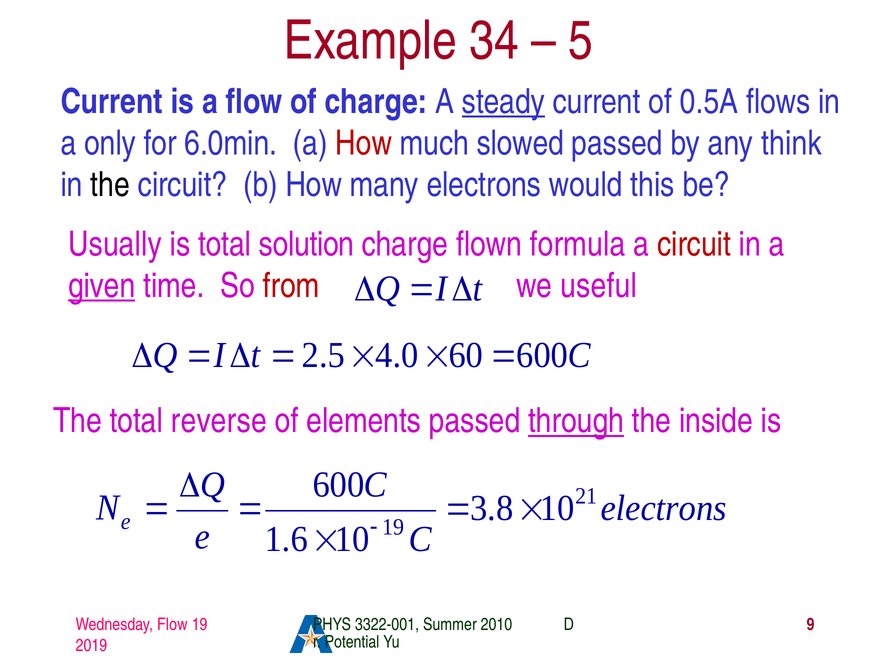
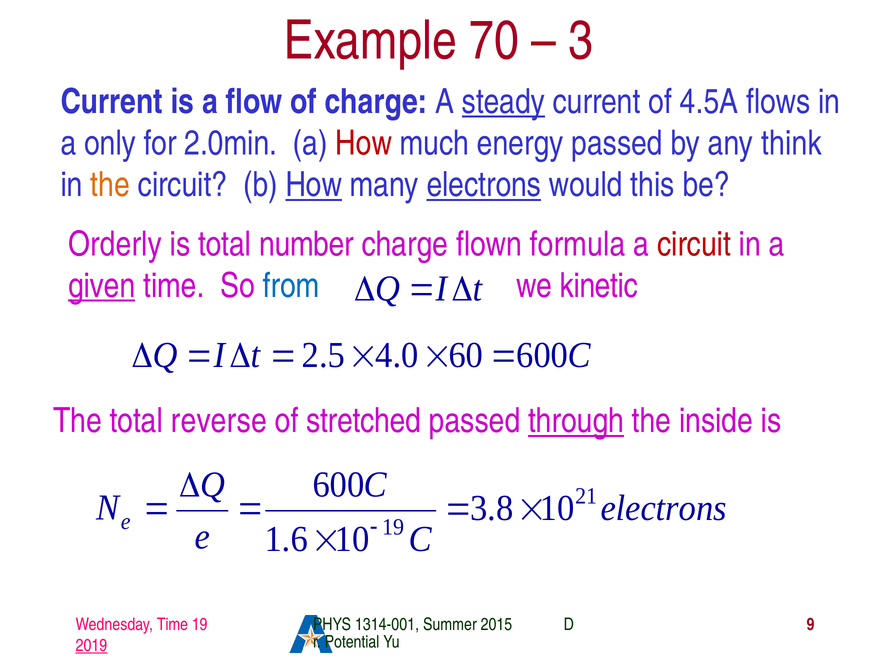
34: 34 -> 70 (494, 41)
5: 5 -> 3 (581, 41)
0.5A: 0.5A -> 4.5A (709, 102)
6.0min: 6.0min -> 2.0min (231, 143)
slowed: slowed -> energy (520, 143)
the colour: black -> orange (110, 185)
How underline: none -> present (314, 185)
electrons underline: none -> present (484, 185)
Usually: Usually -> Orderly (115, 244)
solution: solution -> number (307, 244)
from colour: red -> blue (291, 286)
useful: useful -> kinetic (599, 286)
elements: elements -> stretched (364, 421)
Wednesday Flow: Flow -> Time (172, 624)
3322-001: 3322-001 -> 1314-001 (387, 624)
2010: 2010 -> 2015 (496, 624)
2019 underline: none -> present (91, 645)
